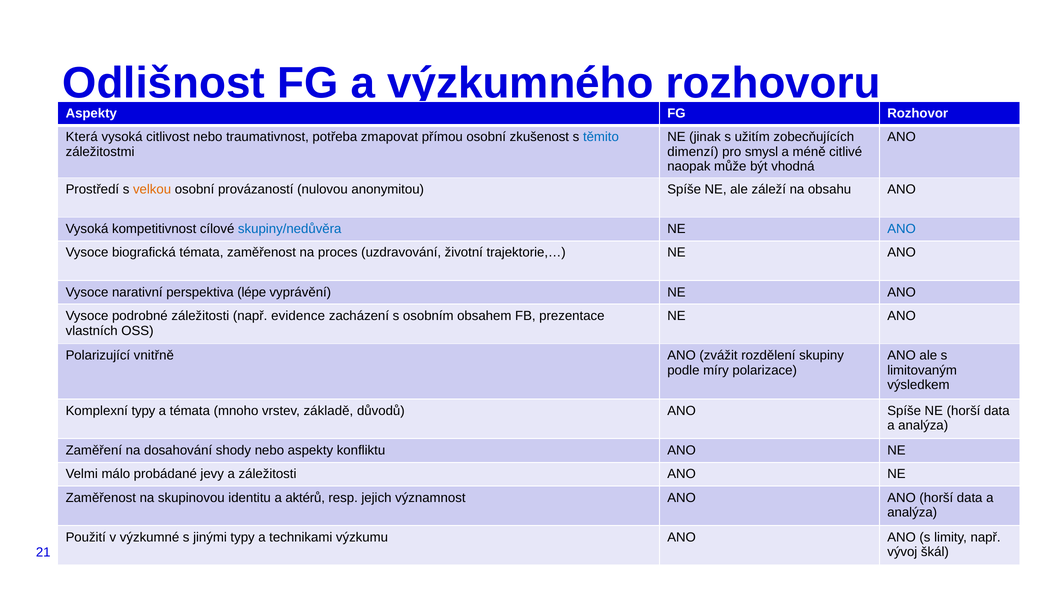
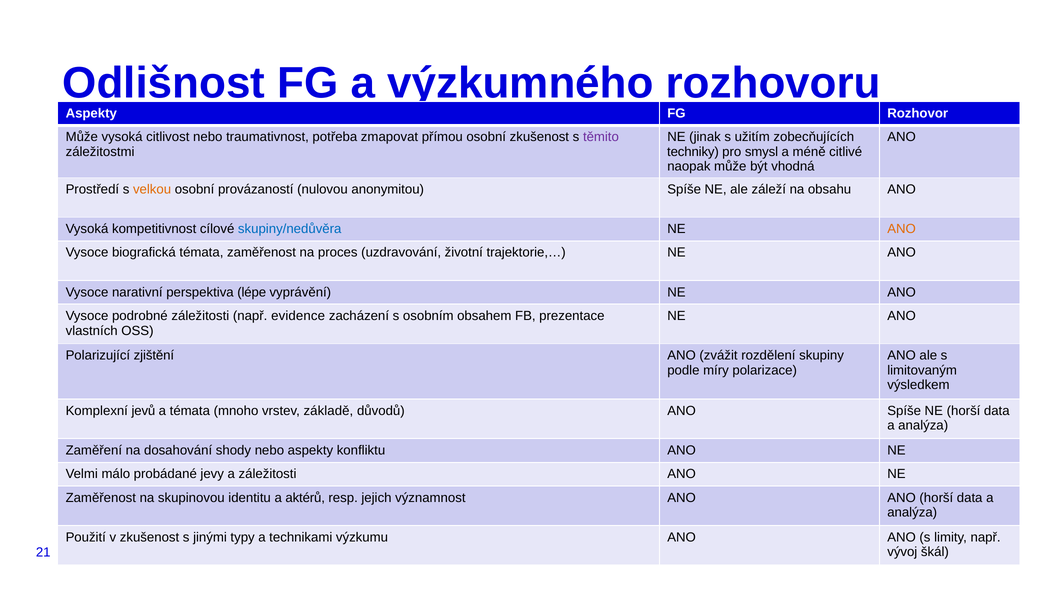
Která: Která -> Může (82, 137)
těmito colour: blue -> purple (601, 137)
dimenzí: dimenzí -> techniky (693, 152)
ANO colour: blue -> orange (902, 229)
vnitřně: vnitřně -> zjištění (154, 355)
Komplexní typy: typy -> jevů (143, 410)
v výzkumné: výzkumné -> zkušenost (150, 537)
